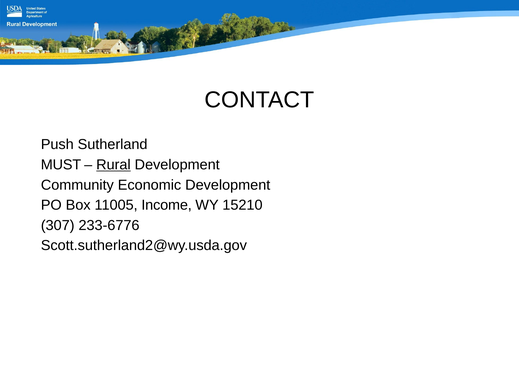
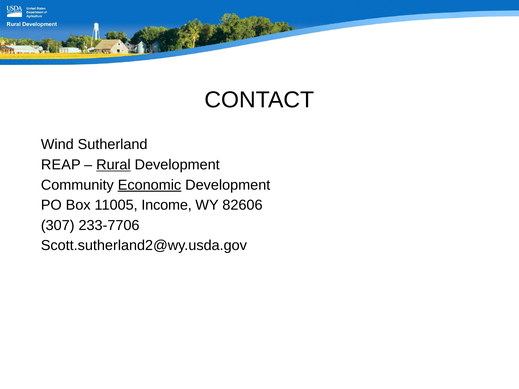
Push: Push -> Wind (57, 145)
MUST: MUST -> REAP (61, 165)
Economic underline: none -> present (149, 185)
15210: 15210 -> 82606 (242, 205)
233-6776: 233-6776 -> 233-7706 (109, 225)
